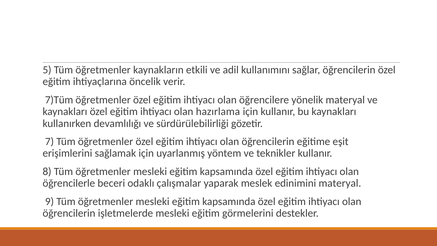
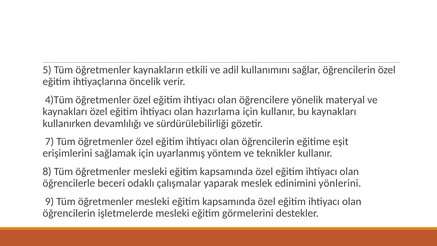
7)Tüm: 7)Tüm -> 4)Tüm (59, 100)
edinimini materyal: materyal -> yönlerini (340, 183)
